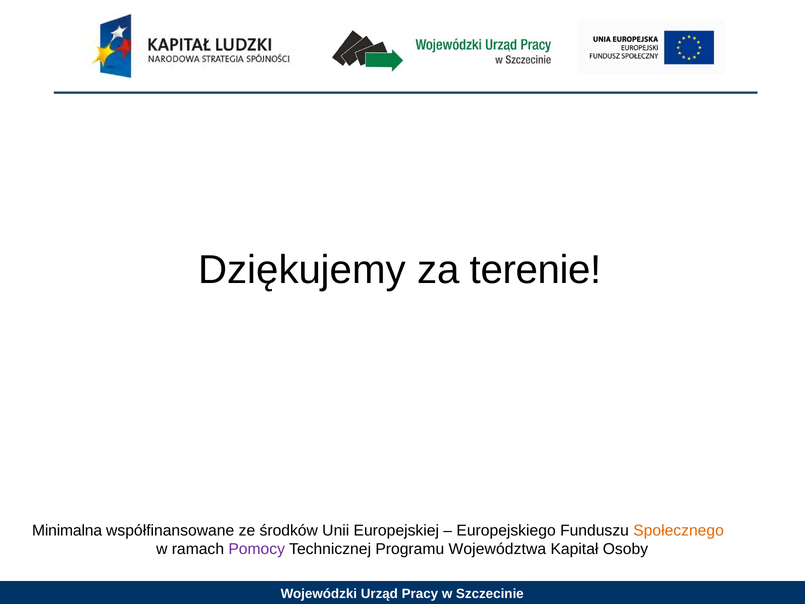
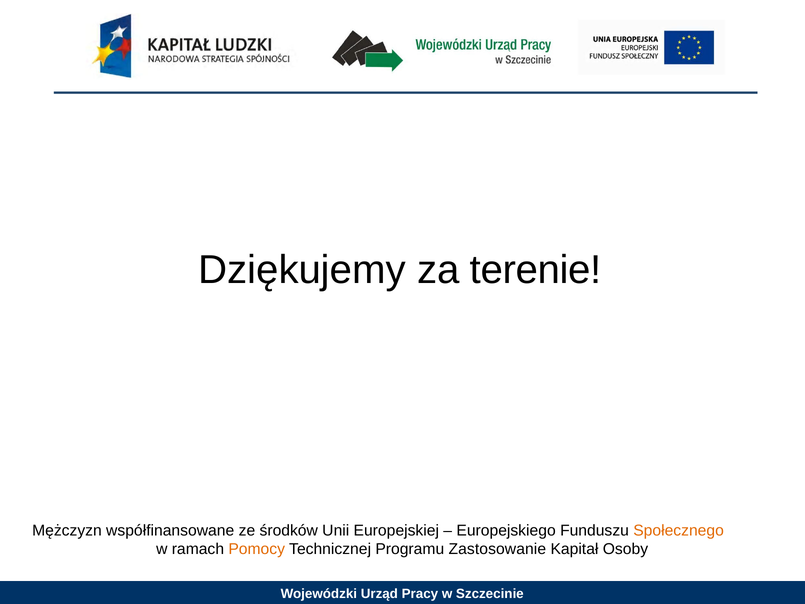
Minimalna: Minimalna -> Mężczyzn (67, 530)
Pomocy colour: purple -> orange (257, 549)
Województwa: Województwa -> Zastosowanie (497, 549)
